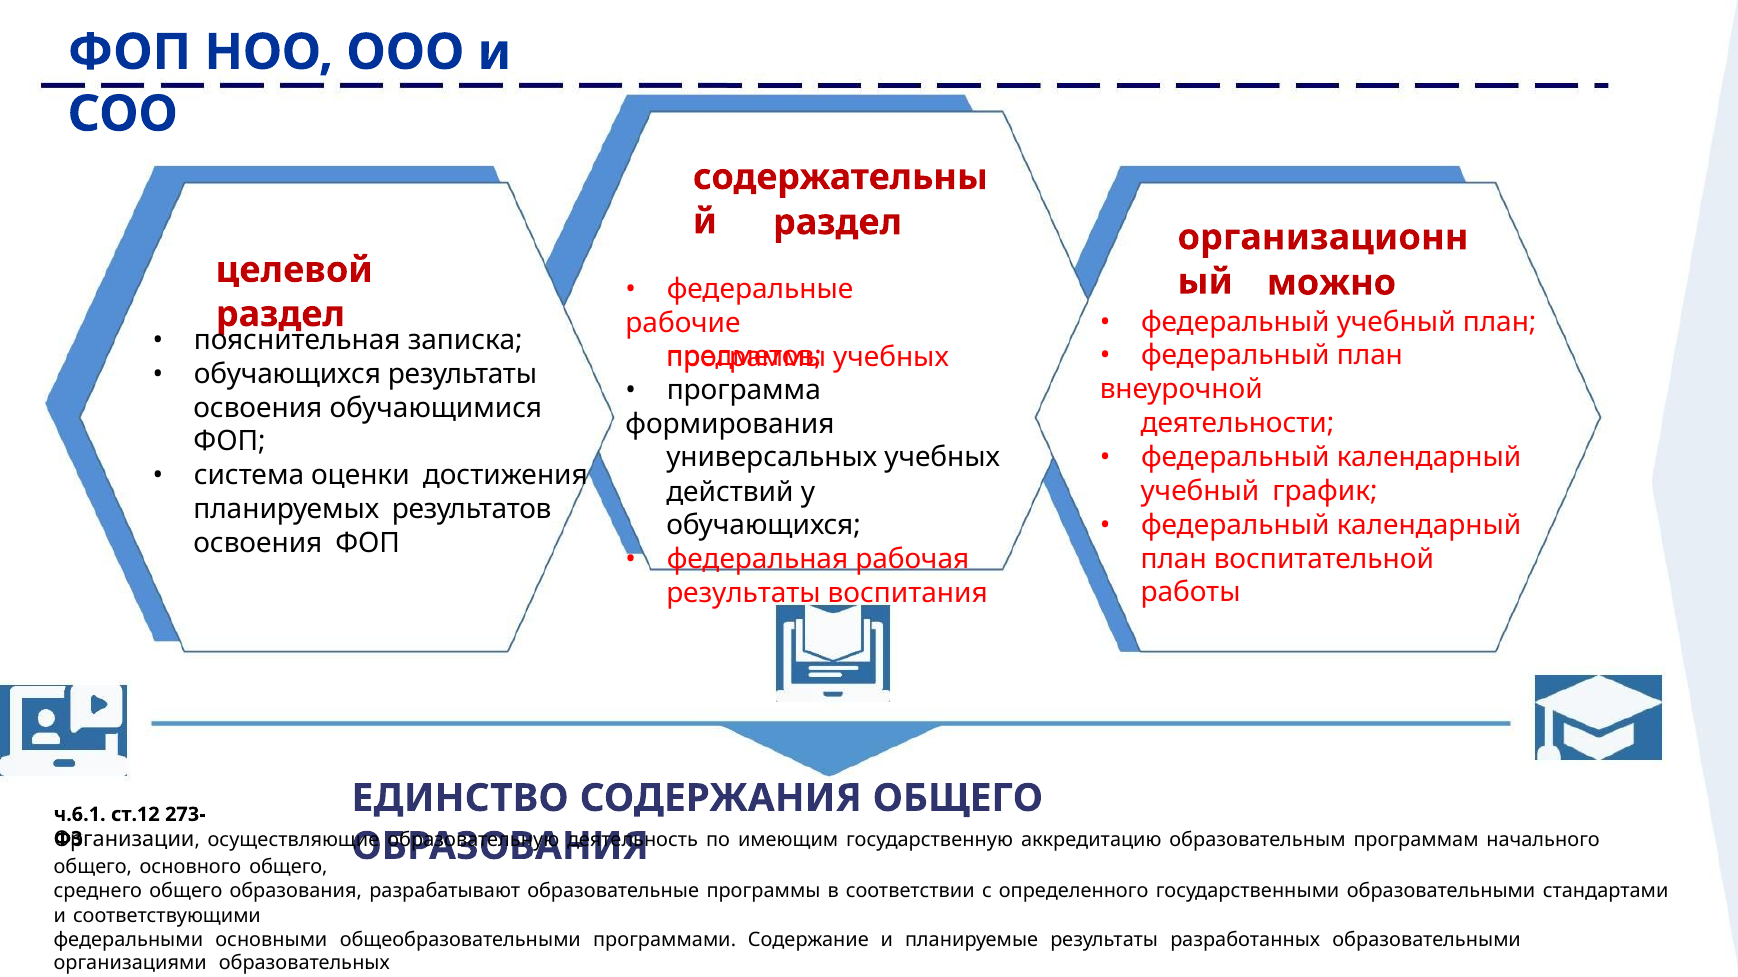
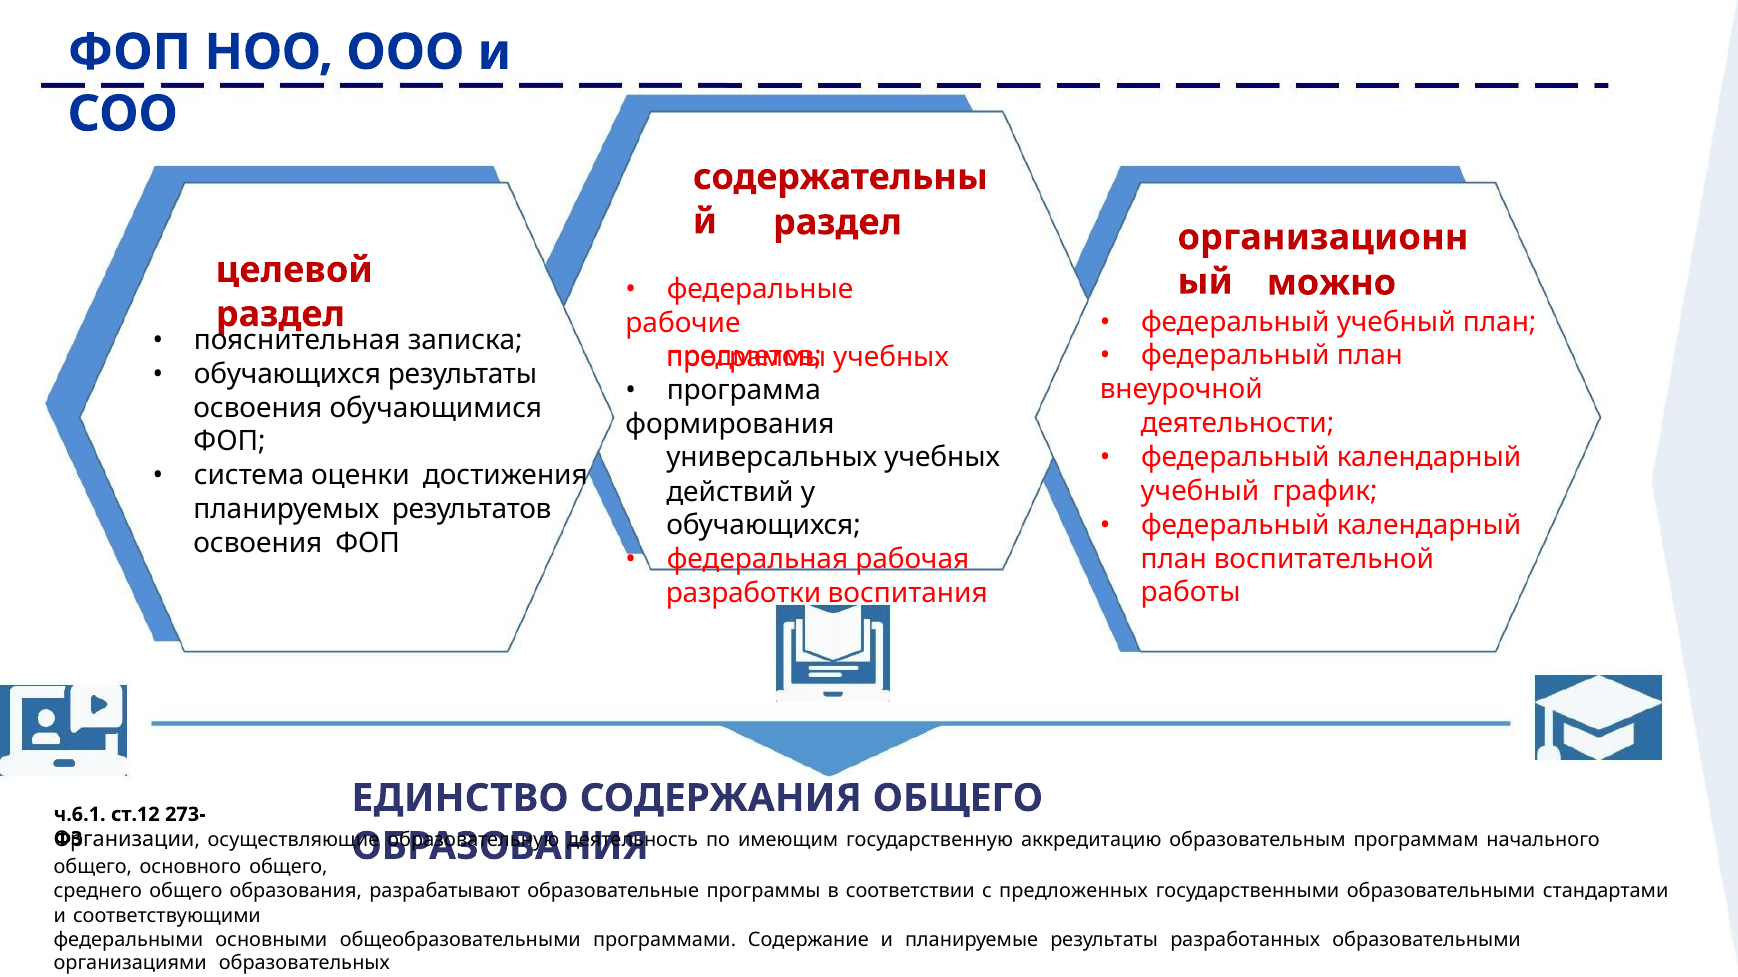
результаты: результаты -> разработки (744, 594)
определенного: определенного -> предложенных (1074, 892)
